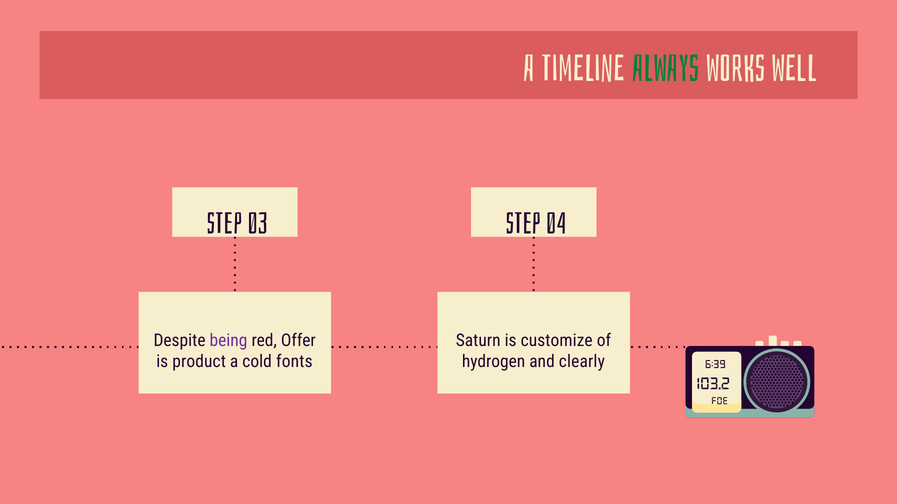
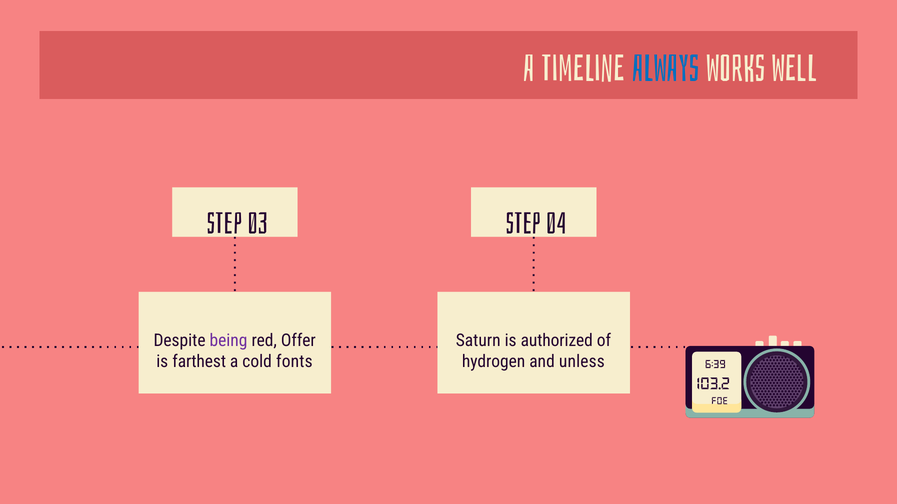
ALWAYS colour: green -> blue (666, 69)
customize: customize -> authorized (557, 341)
product: product -> farthest (199, 362)
clearly: clearly -> unless (582, 362)
